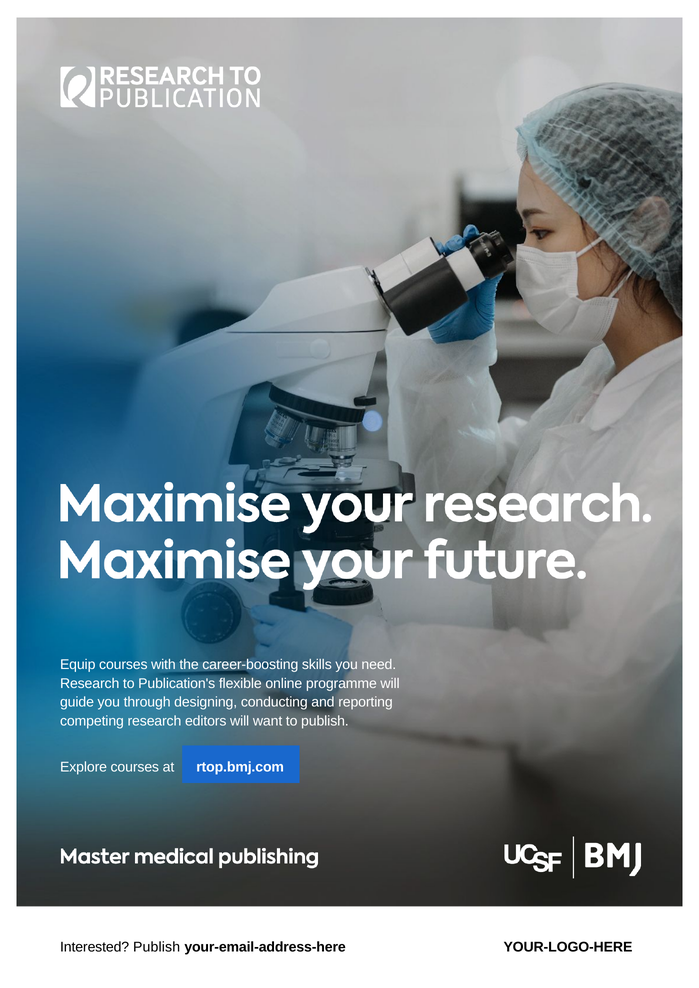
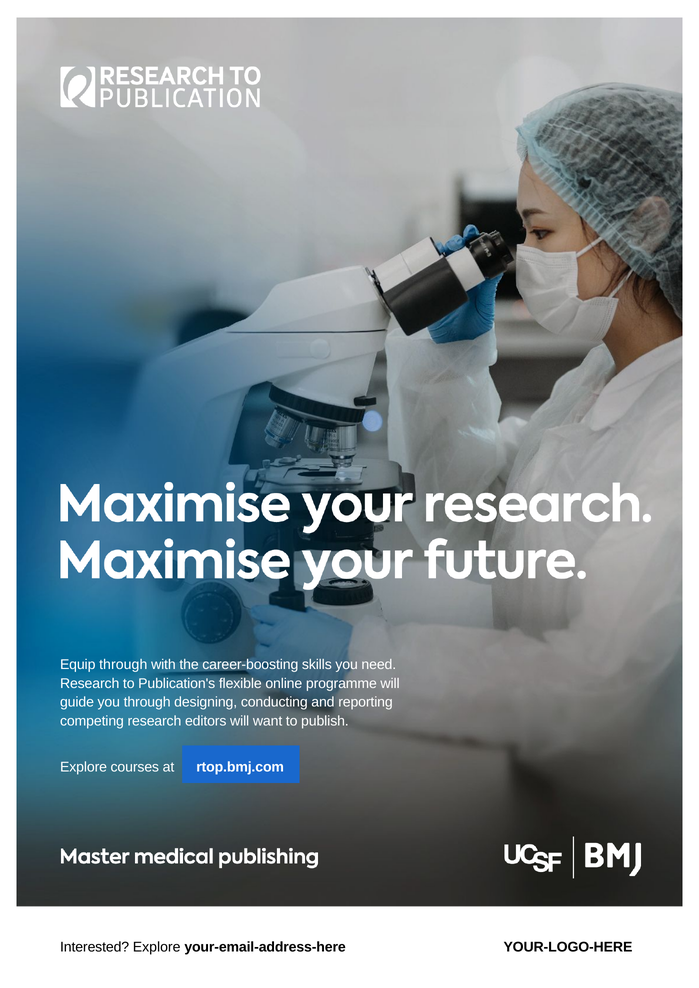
Equip courses: courses -> through (123, 665)
Interested Publish: Publish -> Explore (157, 948)
